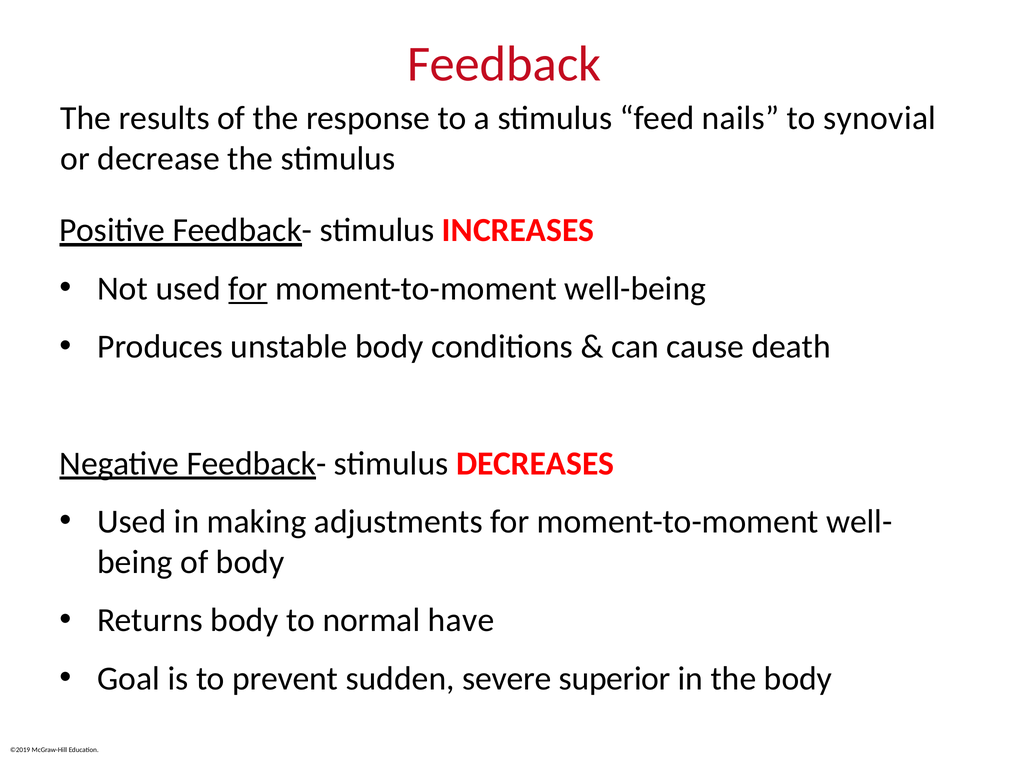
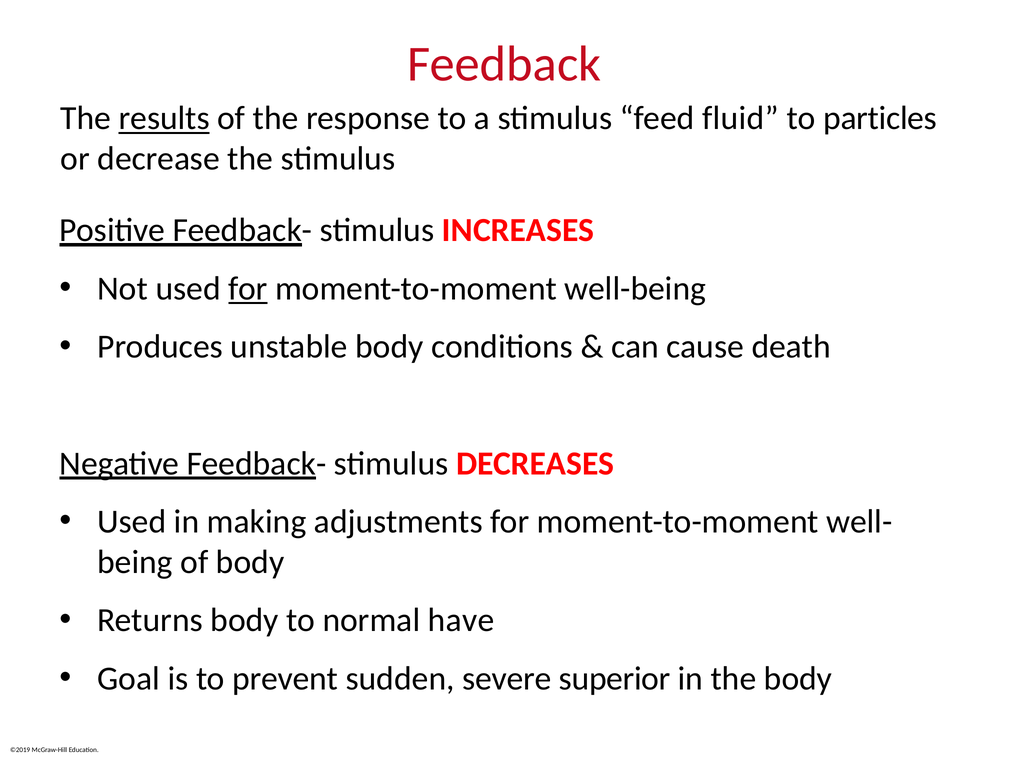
results underline: none -> present (164, 118)
nails: nails -> fluid (741, 118)
synovial: synovial -> particles (880, 118)
